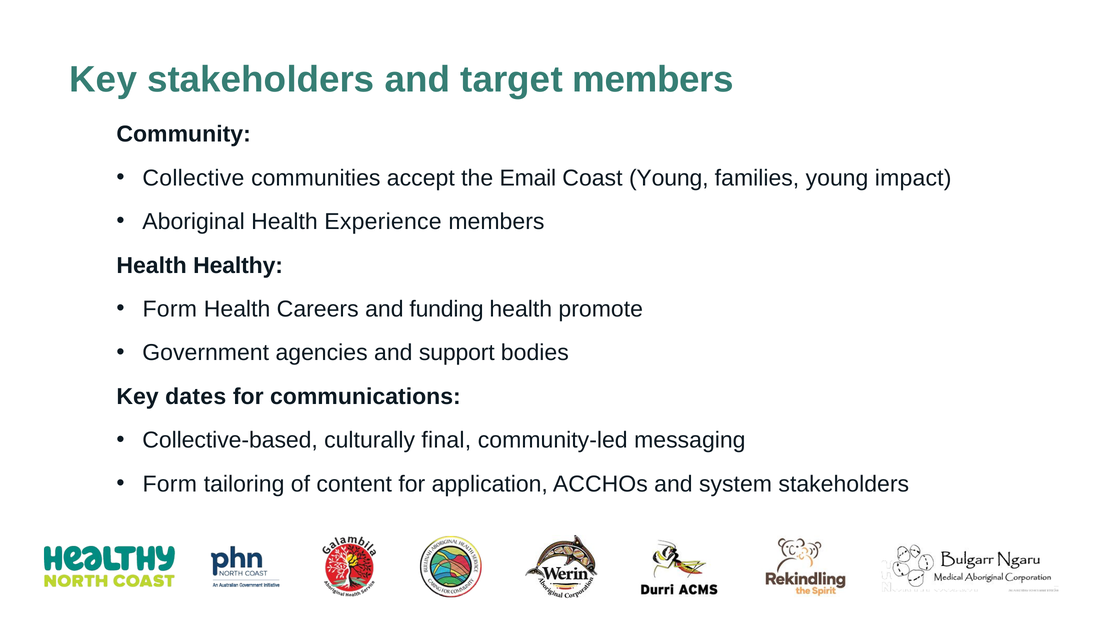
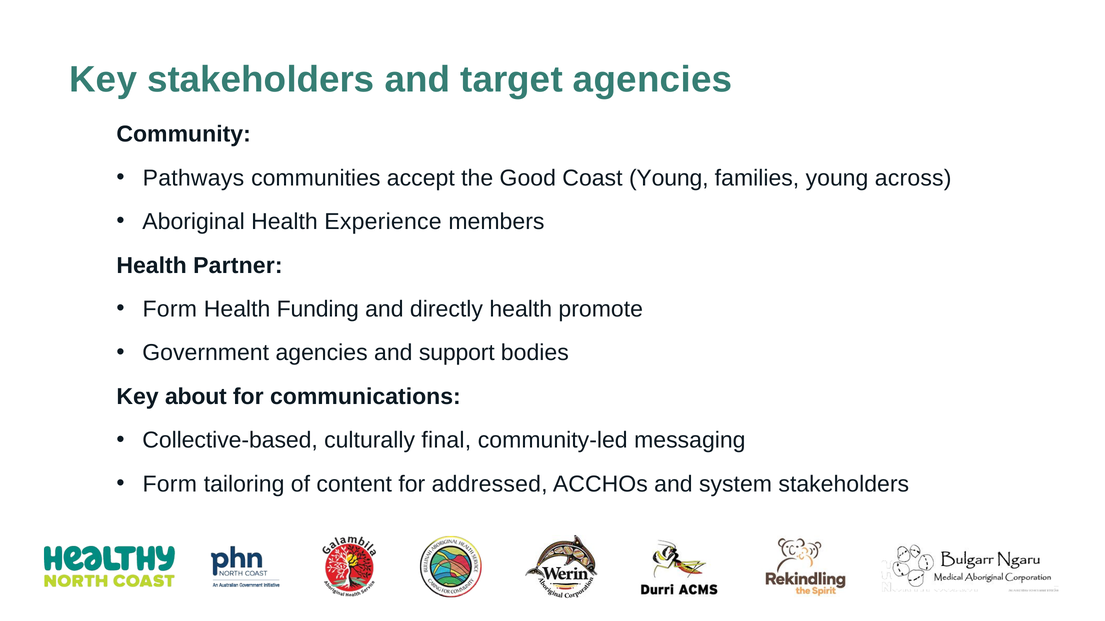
target members: members -> agencies (653, 80)
Collective: Collective -> Pathways (193, 178)
Email: Email -> Good (528, 178)
impact: impact -> across (913, 178)
Healthy: Healthy -> Partner (238, 266)
Careers: Careers -> Funding (318, 309)
funding: funding -> directly (446, 309)
dates: dates -> about (196, 397)
application: application -> addressed (490, 484)
